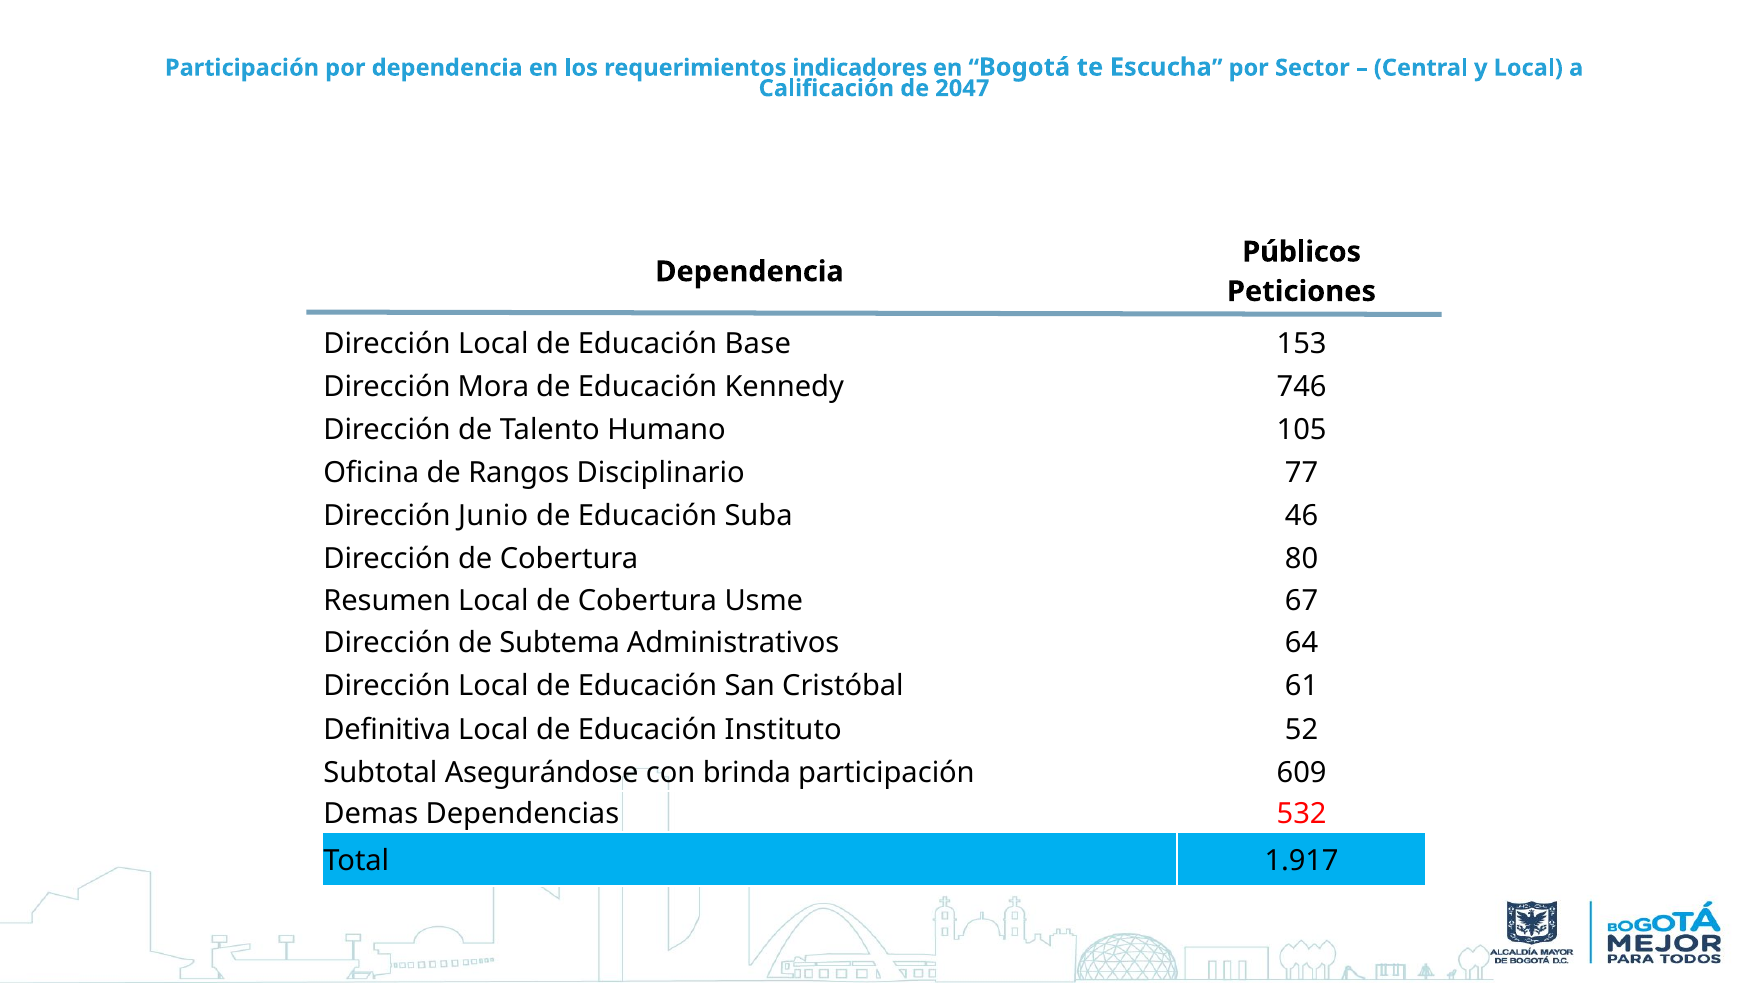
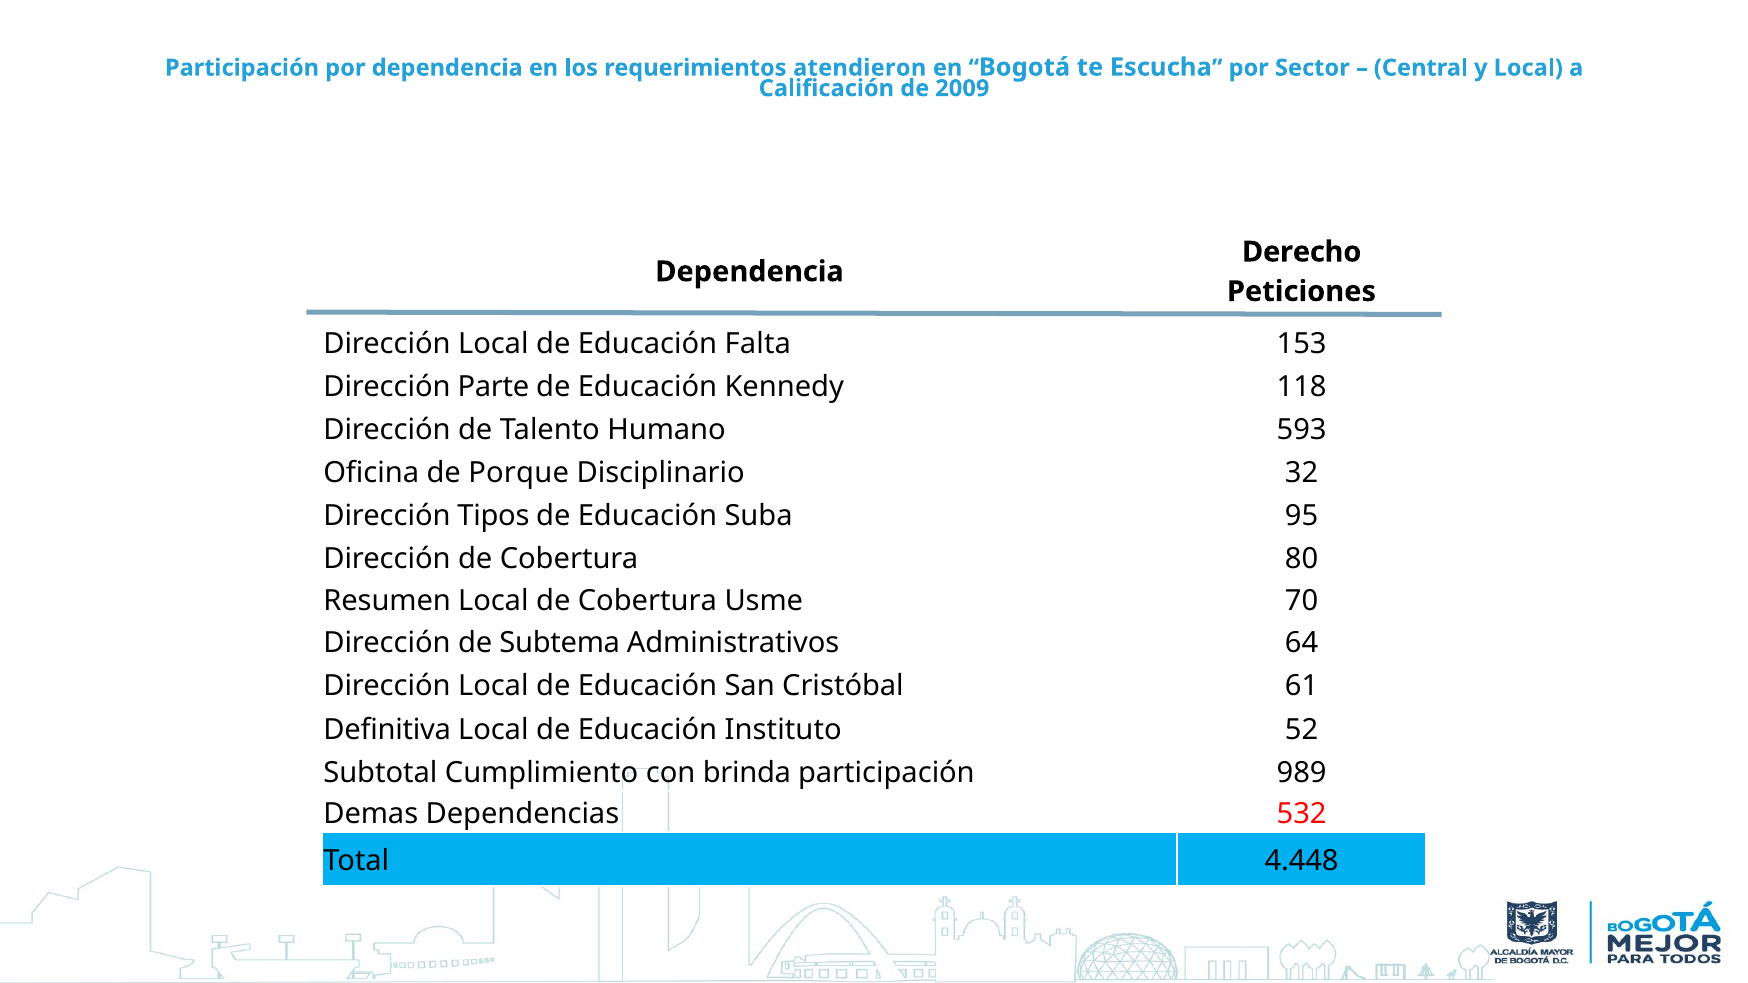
indicadores: indicadores -> atendieron (860, 68)
2047: 2047 -> 2009 (962, 88)
Públicos: Públicos -> Derecho (1302, 252)
Base: Base -> Falta (758, 344)
Mora: Mora -> Parte (493, 387)
746: 746 -> 118 (1302, 387)
105: 105 -> 593 (1302, 430)
Rangos: Rangos -> Porque (519, 473)
77: 77 -> 32 (1302, 473)
Junio: Junio -> Tipos (493, 516)
46: 46 -> 95 (1302, 516)
67: 67 -> 70 (1302, 601)
Asegurándose: Asegurándose -> Cumplimiento (542, 773)
609: 609 -> 989 (1302, 773)
1.917: 1.917 -> 4.448 (1302, 862)
